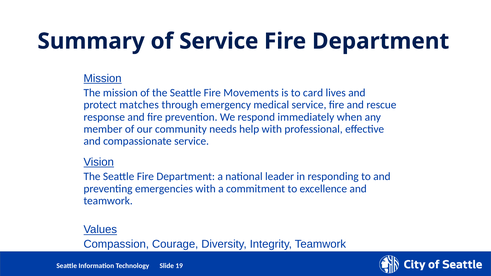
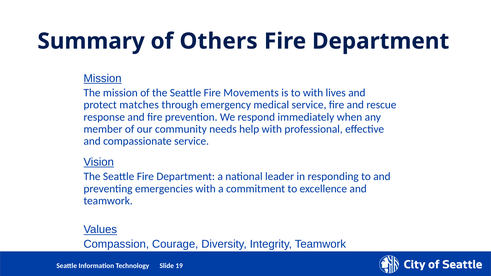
of Service: Service -> Others (219, 41)
to card: card -> with (313, 93)
